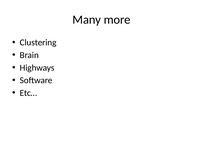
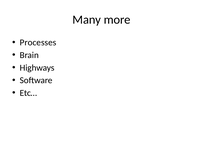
Clustering: Clustering -> Processes (38, 43)
